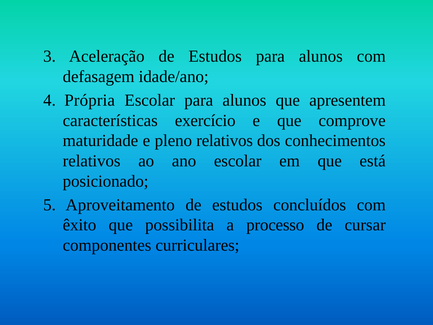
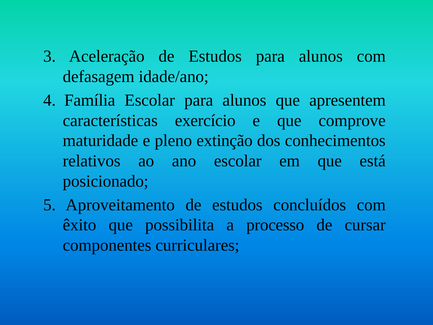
Própria: Própria -> Família (90, 100)
pleno relativos: relativos -> extinção (225, 141)
